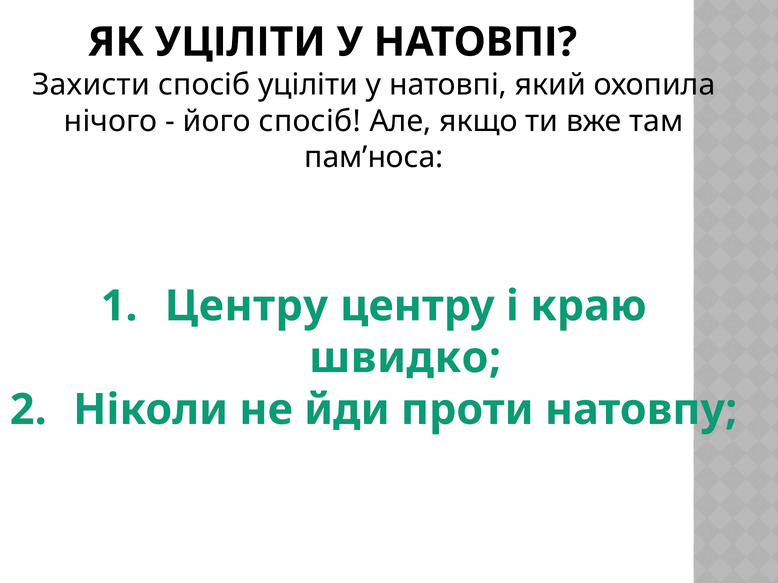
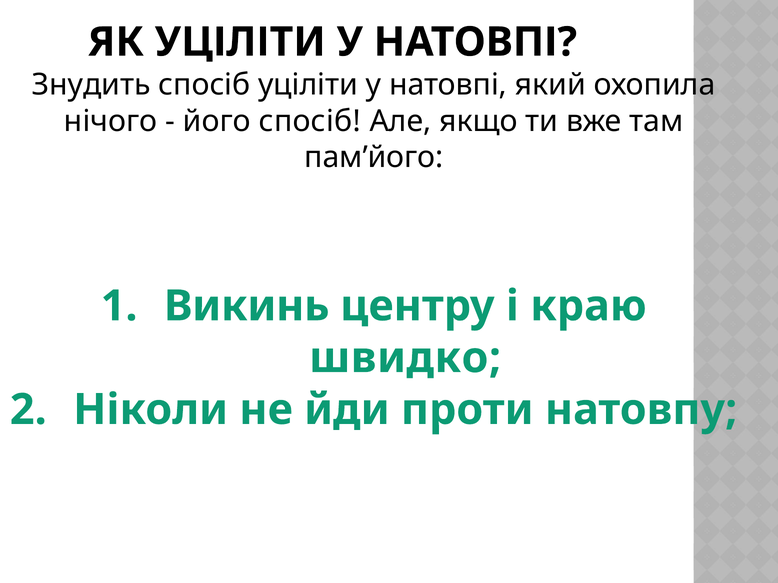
Захисти: Захисти -> Знудить (91, 85)
пам’носа: пам’носа -> пам’його (374, 158)
Центру: Центру -> Викинь (247, 306)
